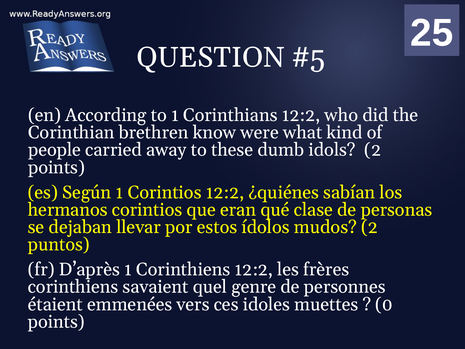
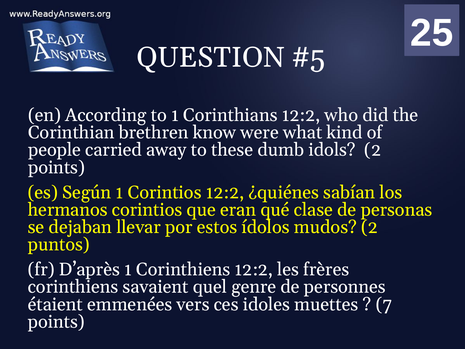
0: 0 -> 7 (384, 304)
